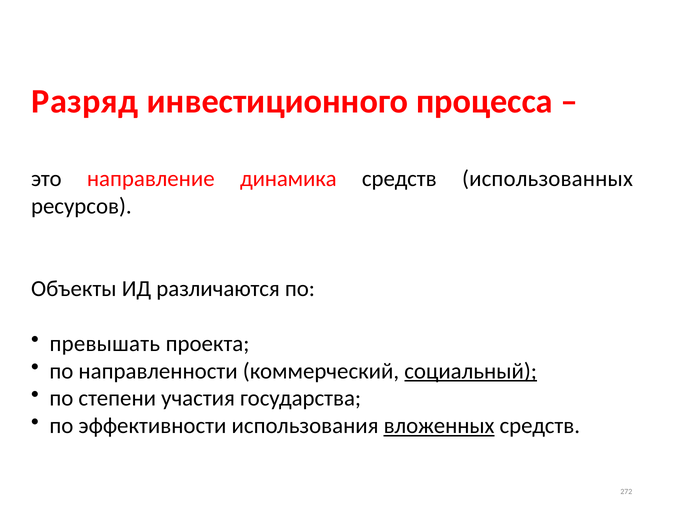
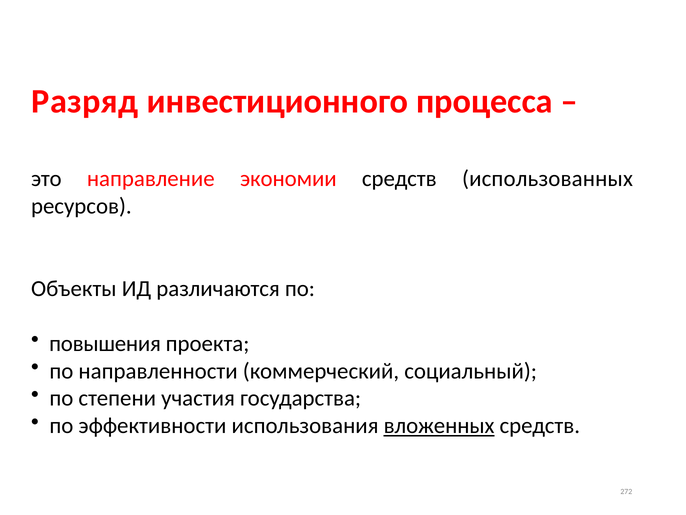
динамика: динамика -> экономии (288, 179)
превышать: превышать -> повышения (105, 343)
социальный underline: present -> none (471, 371)
